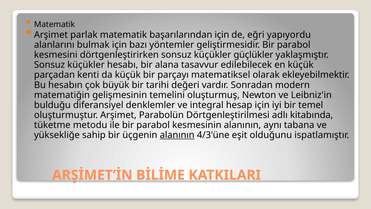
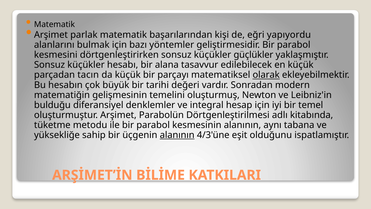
başarılarından için: için -> kişi (222, 35)
kenti: kenti -> tacın (88, 75)
olarak underline: none -> present (266, 75)
